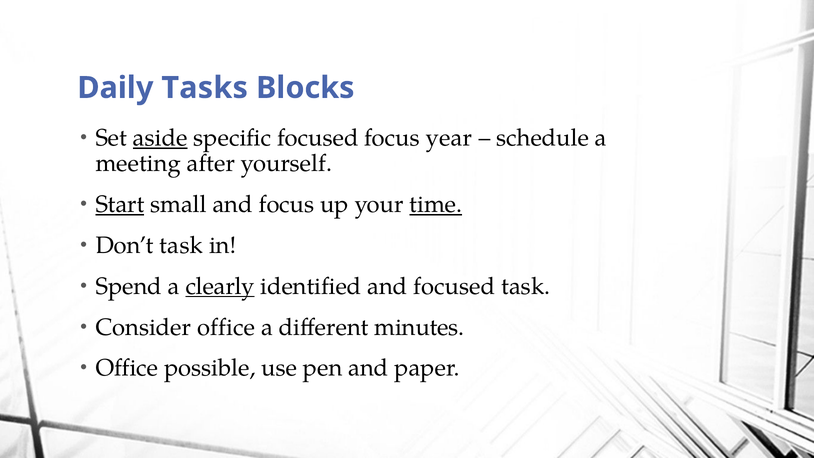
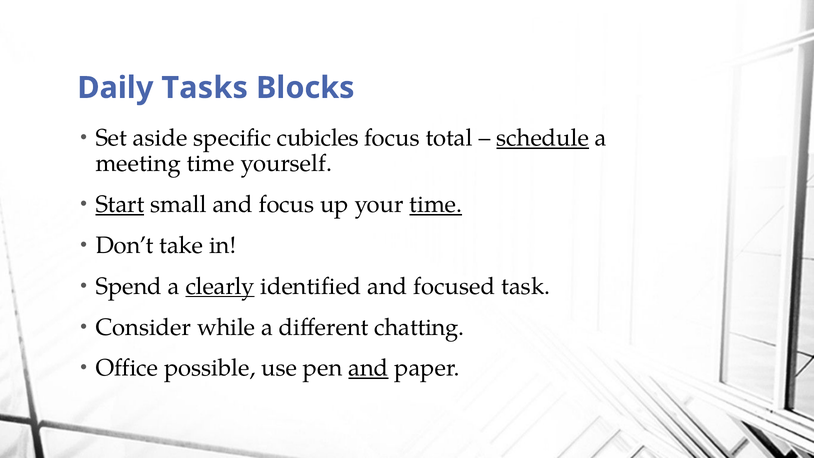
aside underline: present -> none (160, 138)
specific focused: focused -> cubicles (318, 138)
year: year -> total (449, 138)
schedule underline: none -> present (543, 138)
meeting after: after -> time (211, 164)
Don’t task: task -> take (181, 245)
Consider office: office -> while (226, 327)
minutes: minutes -> chatting (419, 327)
and underline: none -> present (368, 368)
